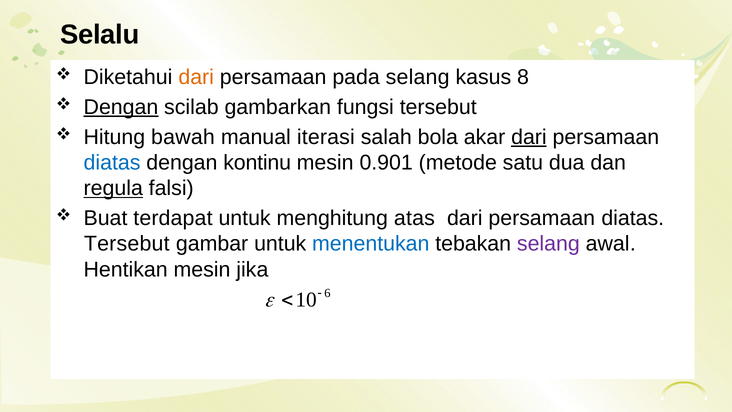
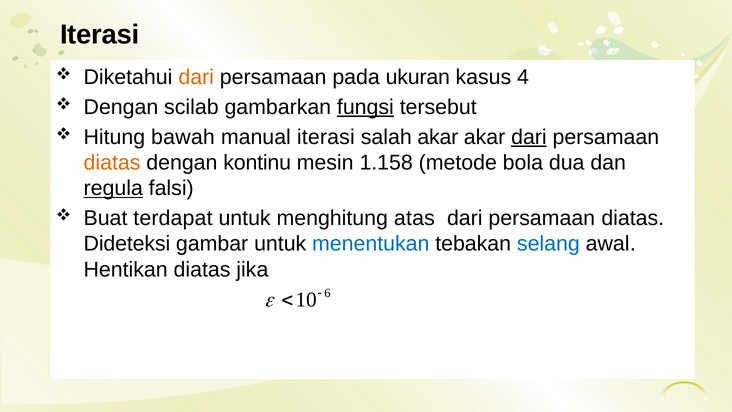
Selalu: Selalu -> Iterasi (100, 35)
pada selang: selang -> ukuran (418, 77)
8: 8 -> 4 (523, 77)
Dengan underline: present -> none (121, 107)
fungsi underline: none -> present (365, 107)
salah bola: bola -> akar (438, 137)
diatas colour: blue -> orange (112, 163)
0.901: 0.901 -> 1.158 (386, 163)
satu: satu -> bola (523, 163)
Tersebut: Tersebut -> Dideteksi (127, 244)
selang colour: purple -> blue (548, 244)
Hentikan mesin: mesin -> diatas (202, 269)
